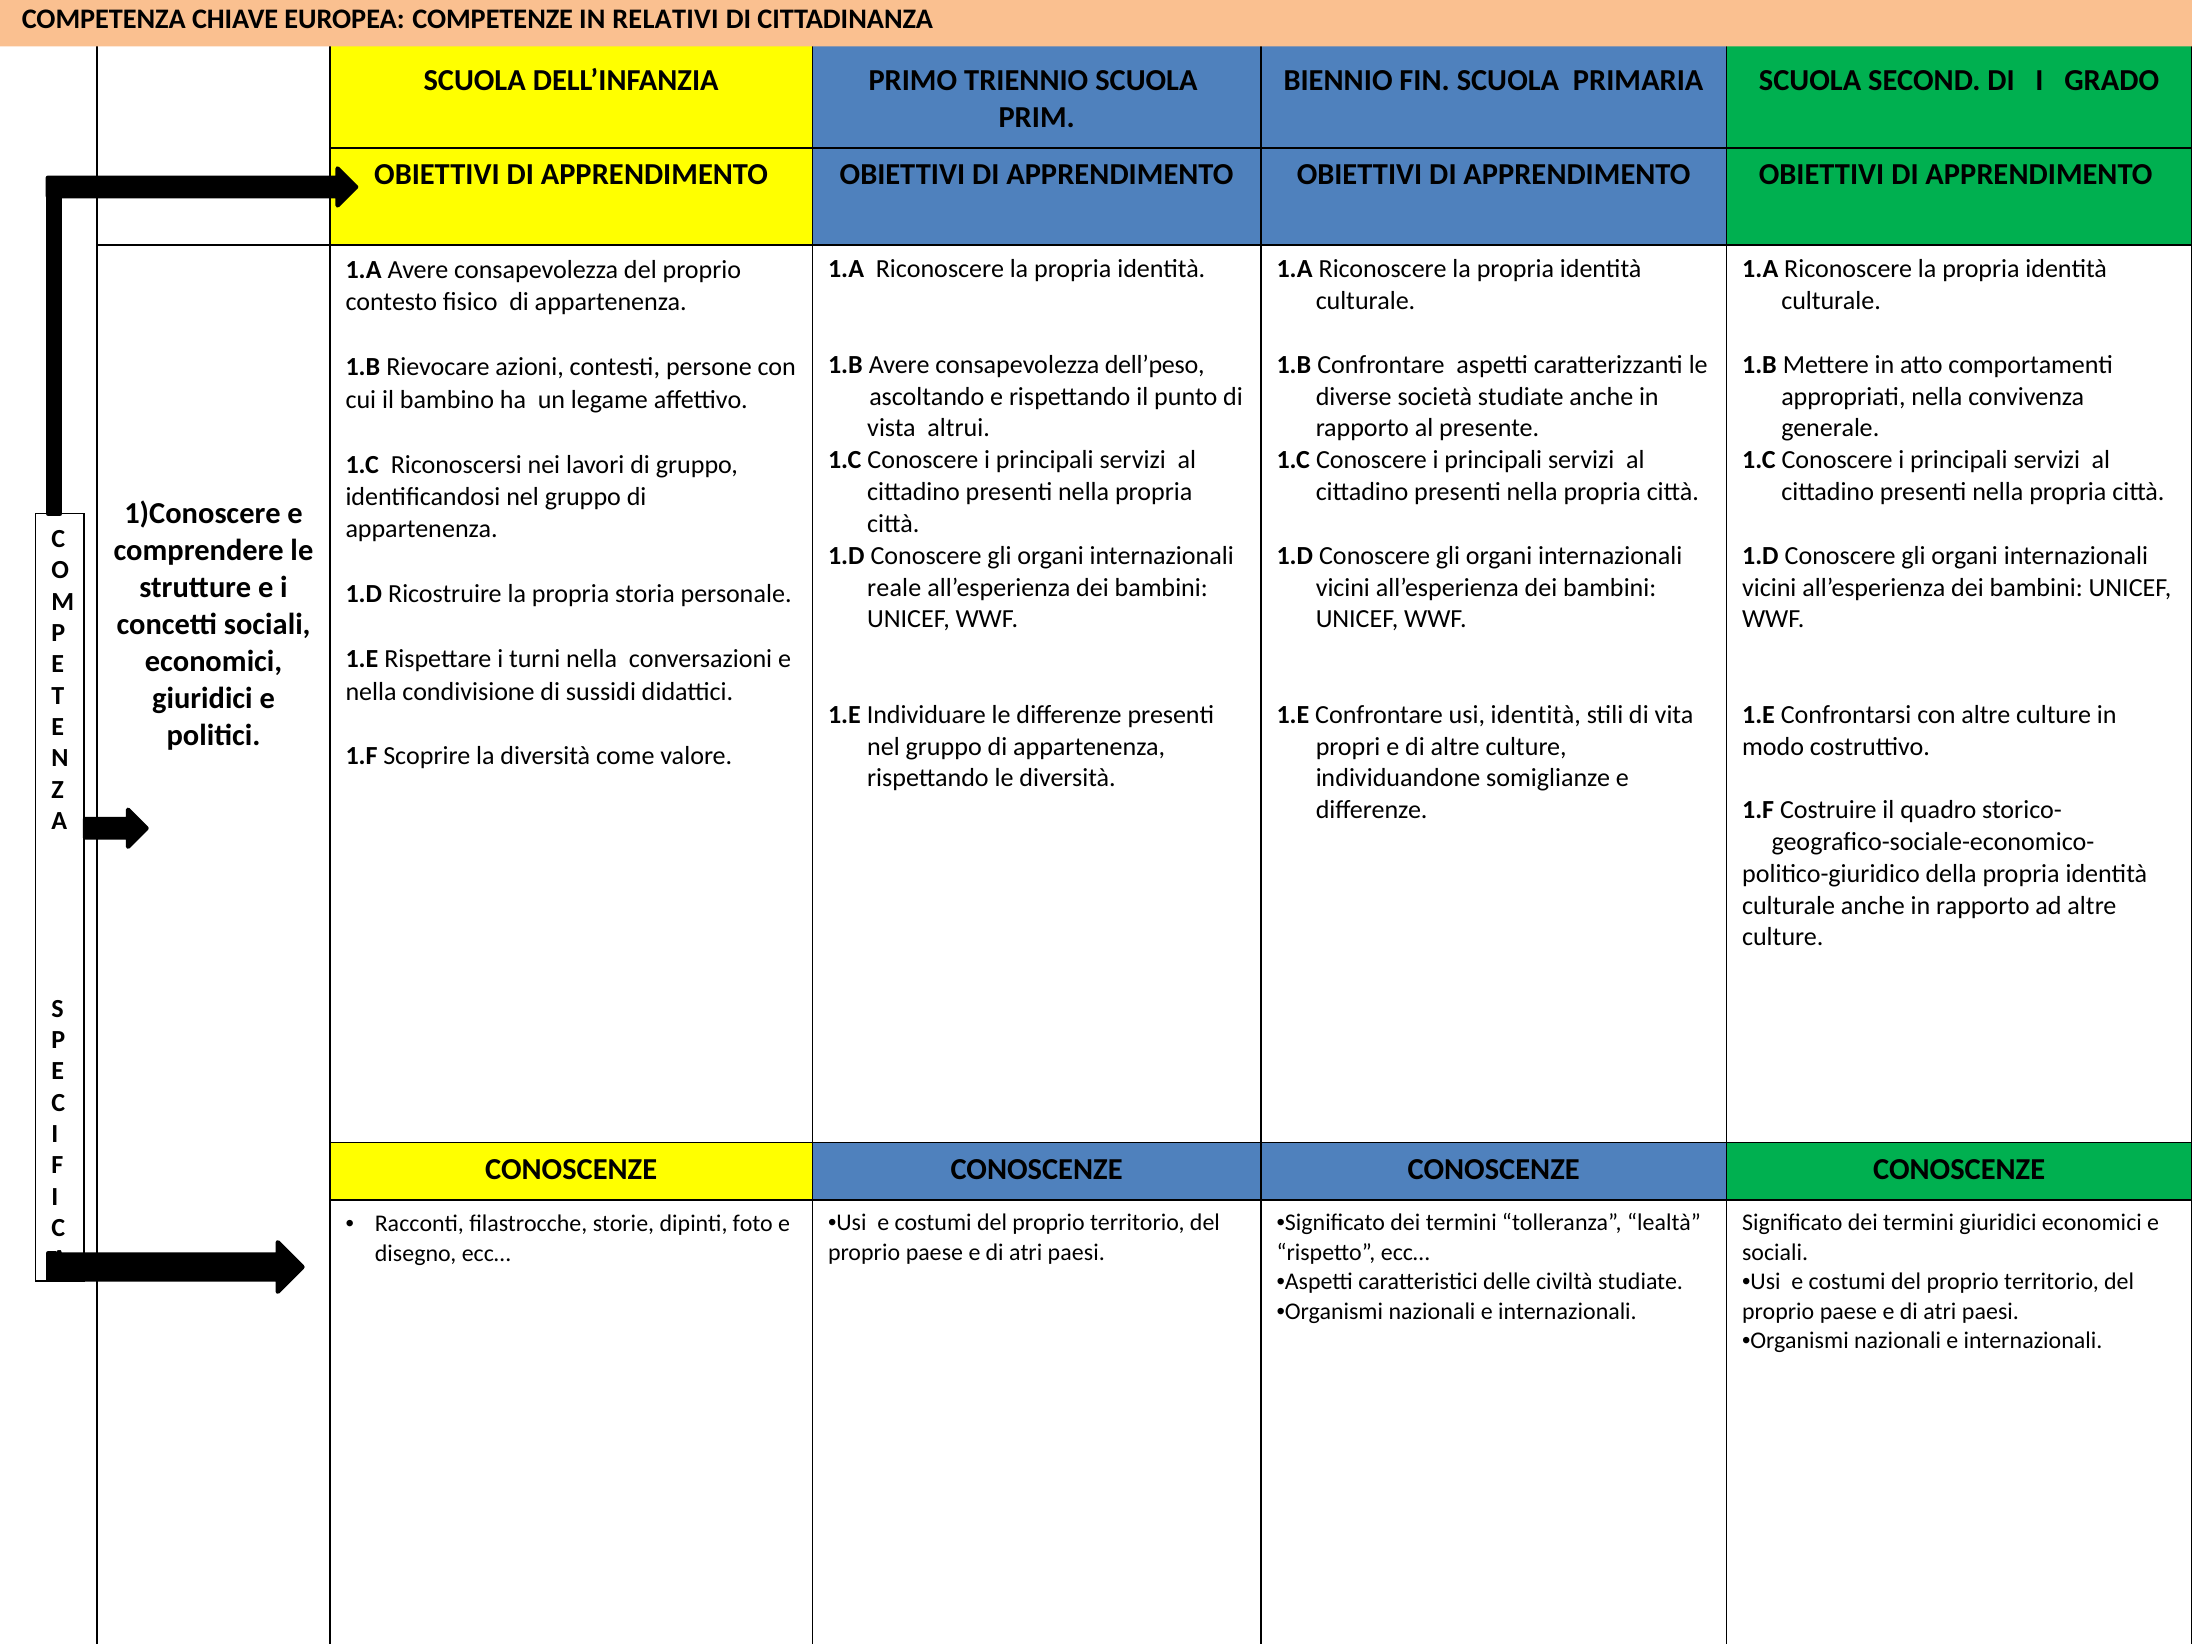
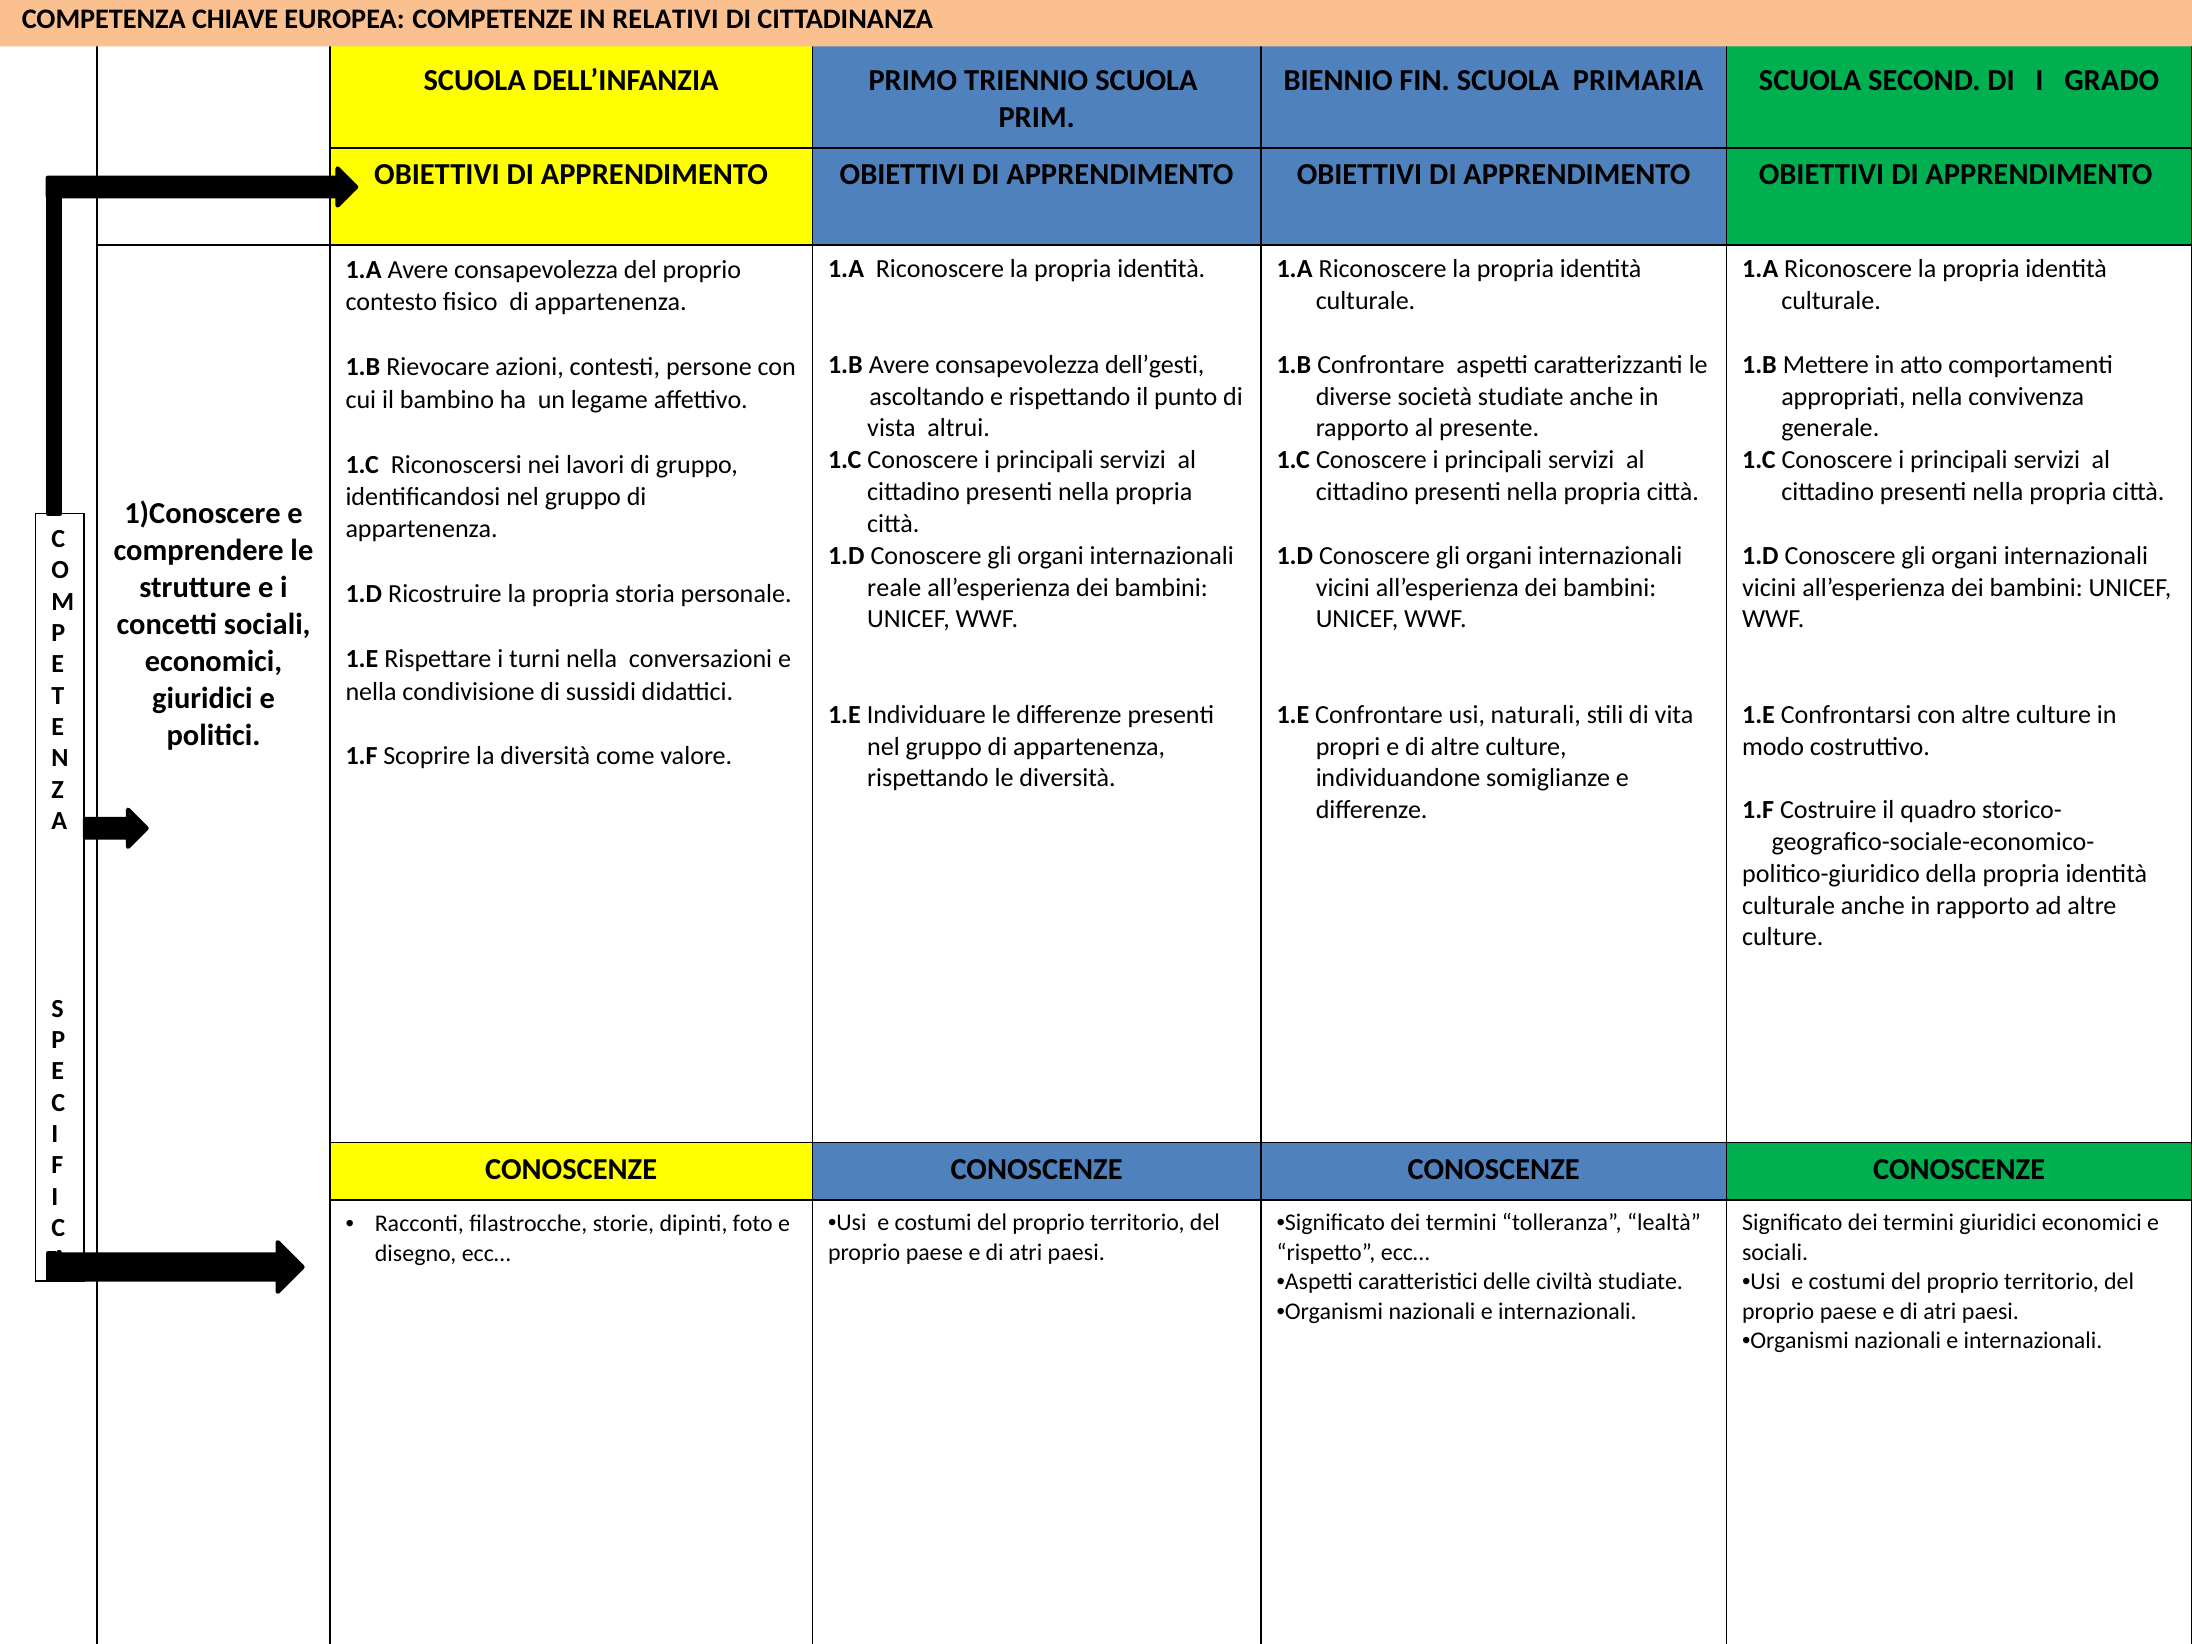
dell’peso: dell’peso -> dell’gesti (1155, 365)
usi identità: identità -> naturali (1536, 715)
